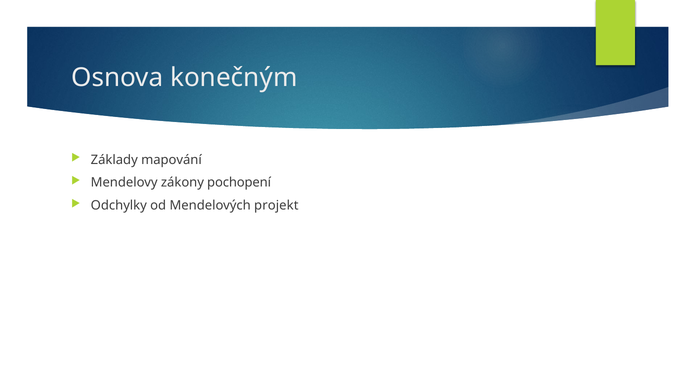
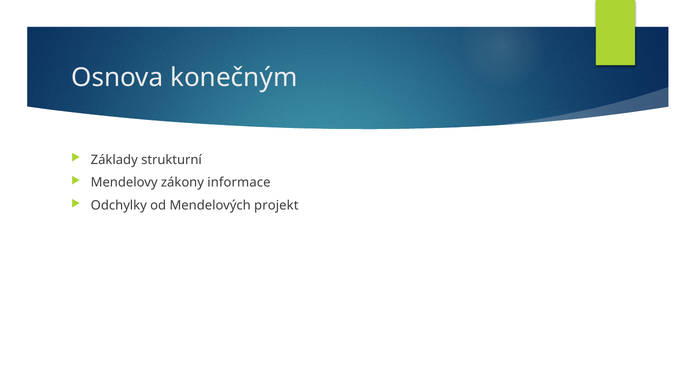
mapování: mapování -> strukturní (171, 160)
pochopení: pochopení -> informace (239, 183)
